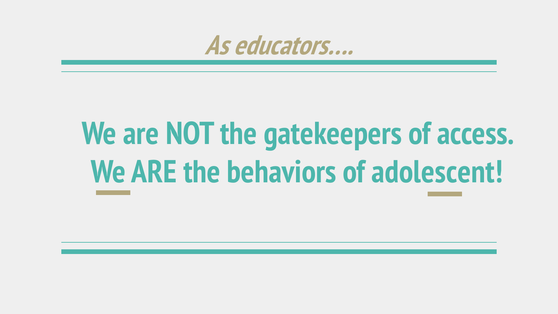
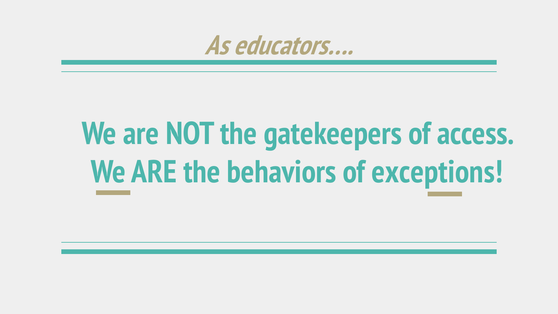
adolescent: adolescent -> exceptions (437, 172)
